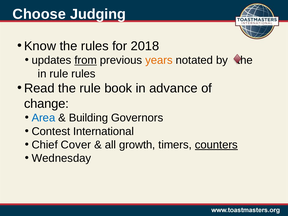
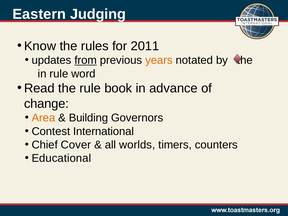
Choose: Choose -> Eastern (39, 14)
2018: 2018 -> 2011 (145, 46)
rule rules: rules -> word (83, 74)
Area colour: blue -> orange (43, 118)
growth: growth -> worlds (137, 145)
counters underline: present -> none (216, 145)
Wednesday: Wednesday -> Educational (61, 158)
